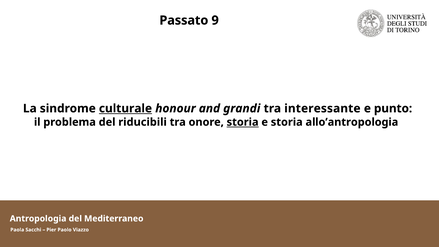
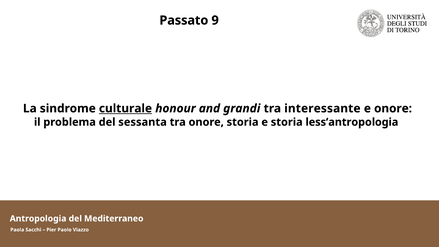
e punto: punto -> onore (393, 108)
riducibili: riducibili -> sessanta (143, 122)
storia underline: present -> none (243, 122)
allo’antropologia: allo’antropologia -> less’antropologia (352, 122)
